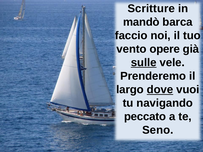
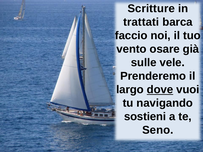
mandò: mandò -> trattati (141, 22)
opere: opere -> osare (165, 49)
sulle underline: present -> none (144, 63)
peccato: peccato -> sostieni (145, 117)
